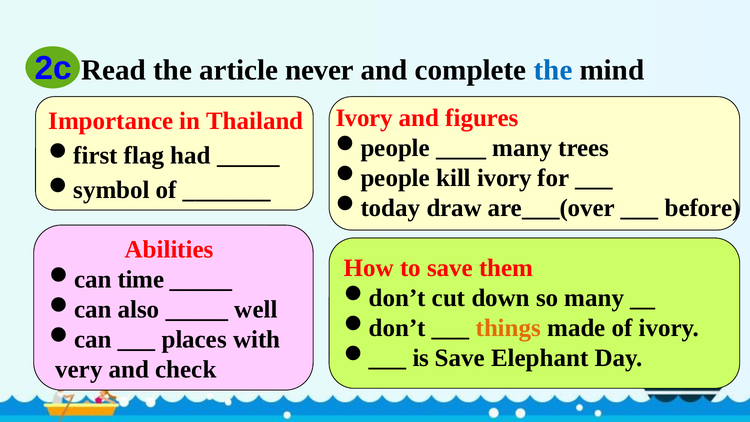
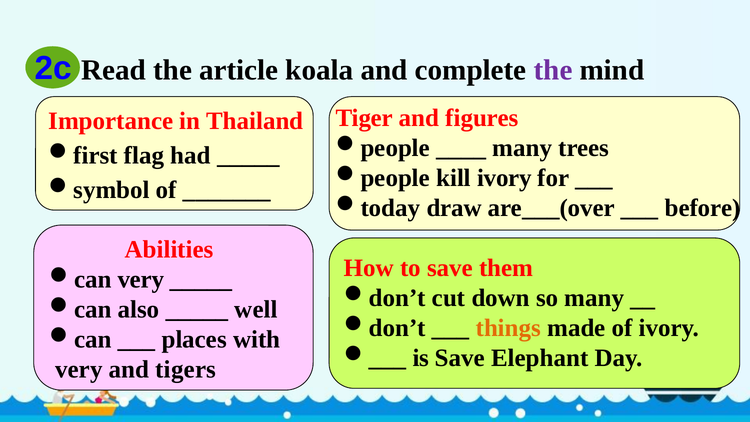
never: never -> koala (319, 70)
the colour: blue -> purple (553, 70)
Ivory: Ivory -> Tiger (364, 118)
time: time -> very (141, 279)
check: check -> tigers (186, 369)
